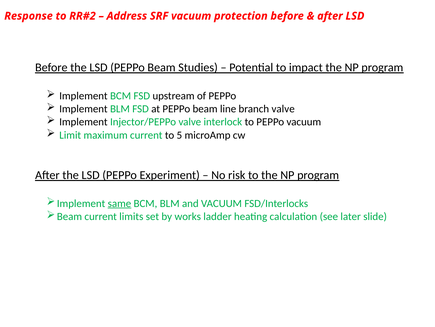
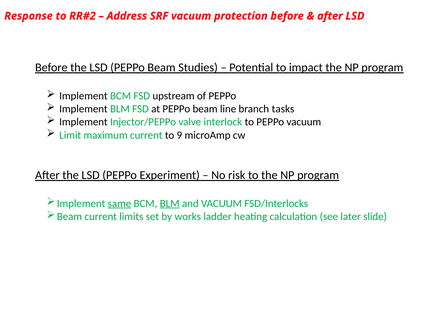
branch valve: valve -> tasks (283, 109)
5: 5 -> 9 (179, 135)
BLM underline: none -> present (170, 203)
